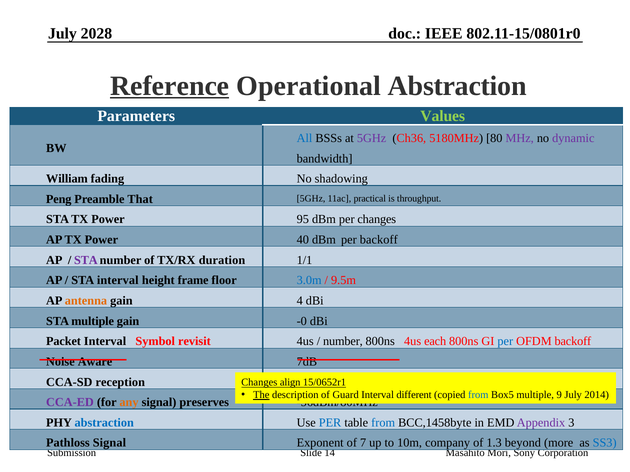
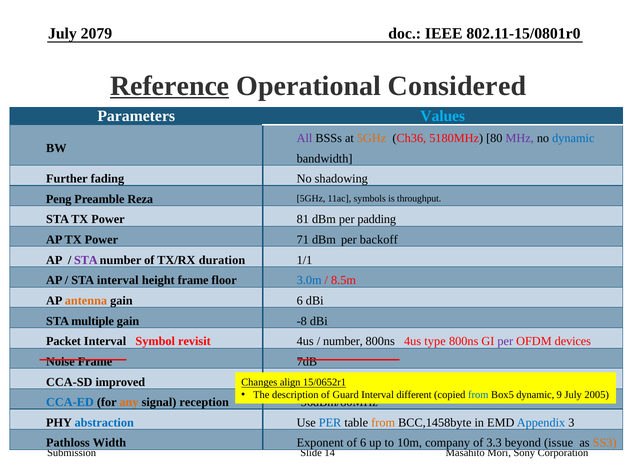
2028: 2028 -> 2079 (96, 34)
Operational Abstraction: Abstraction -> Considered (457, 86)
Values colour: light green -> light blue (443, 116)
All colour: blue -> purple (305, 138)
5GHz colour: purple -> orange (372, 138)
dynamic colour: purple -> blue (573, 138)
William: William -> Further (67, 179)
That: That -> Reza (140, 199)
practical: practical -> symbols (370, 199)
95: 95 -> 81 (303, 220)
per changes: changes -> padding (377, 220)
40: 40 -> 71 (303, 240)
9.5m: 9.5m -> 8.5m (344, 281)
gain 4: 4 -> 6 (300, 301)
-0: -0 -> -8 (302, 321)
each: each -> type (435, 342)
per colour: blue -> purple (505, 342)
OFDM backoff: backoff -> devices (573, 342)
Noise Aware: Aware -> Frame (95, 362)
reception: reception -> improved (120, 382)
The underline: present -> none (261, 395)
Box5 multiple: multiple -> dynamic (535, 395)
2014: 2014 -> 2005 (597, 395)
CCA-ED colour: purple -> blue (70, 403)
preserves: preserves -> reception (204, 403)
from colour: blue -> orange (383, 423)
Appendix colour: purple -> blue (541, 423)
Pathloss Signal: Signal -> Width (109, 443)
of 7: 7 -> 6 (363, 443)
1.3: 1.3 -> 3.3 (494, 443)
more: more -> issue (559, 443)
SS3 colour: blue -> orange (605, 443)
